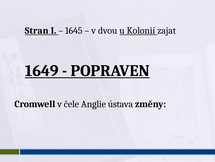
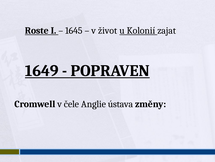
Stran: Stran -> Roste (37, 31)
dvou: dvou -> život (108, 31)
